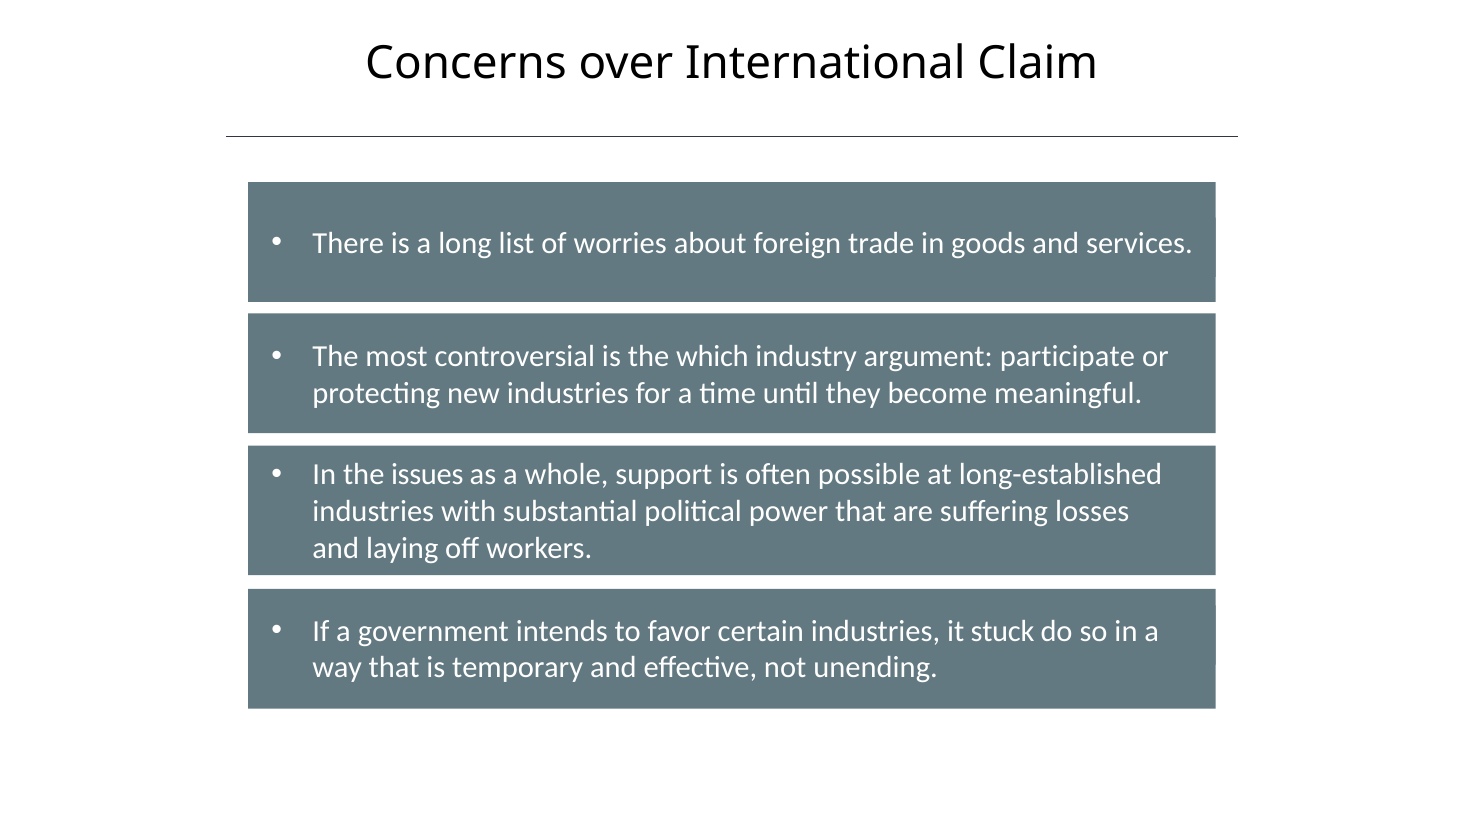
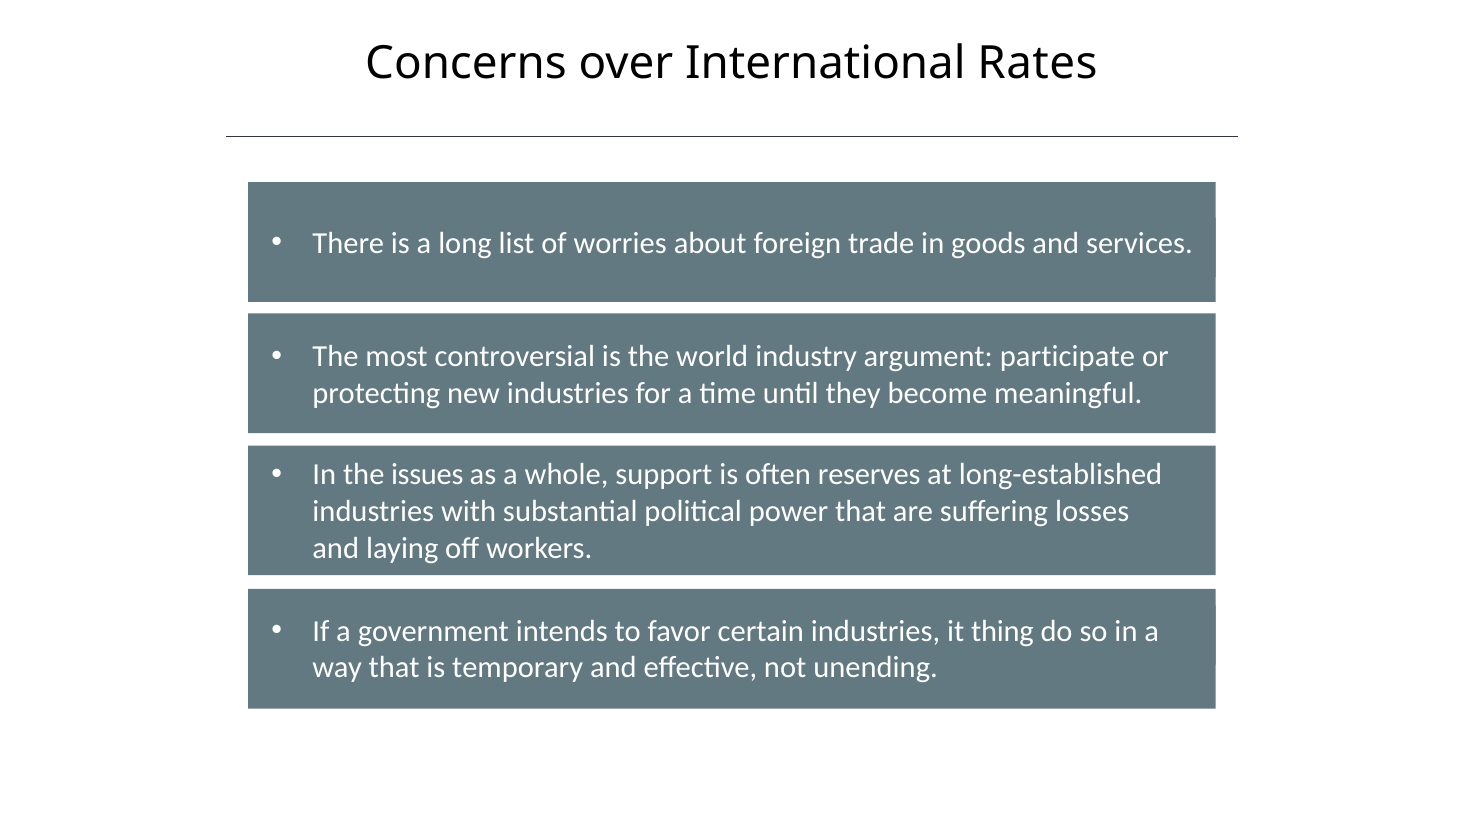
Claim: Claim -> Rates (1038, 63)
which: which -> world (712, 357)
possible: possible -> reserves (869, 474)
stuck: stuck -> thing (1003, 631)
